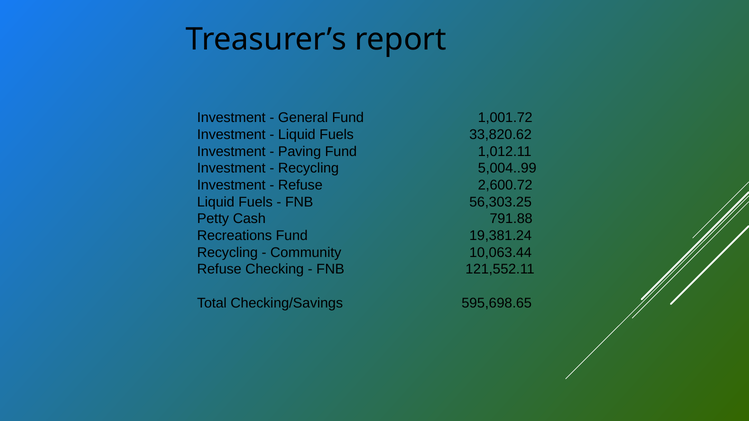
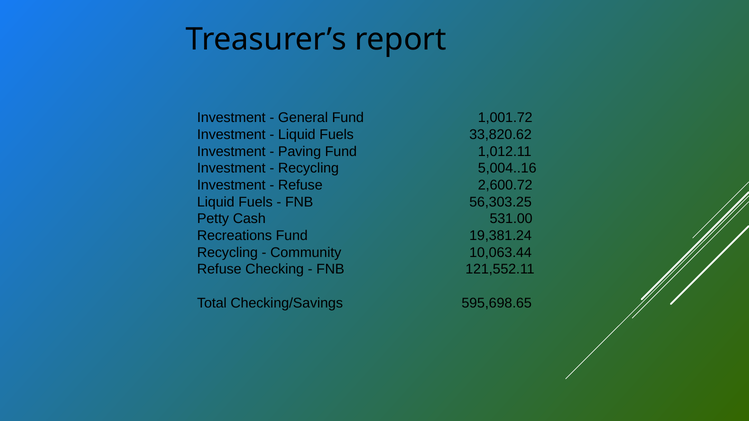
5,004..99: 5,004..99 -> 5,004..16 (507, 168)
791.88: 791.88 -> 531.00 (511, 219)
